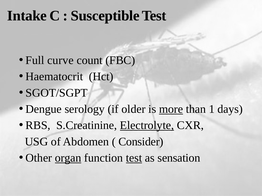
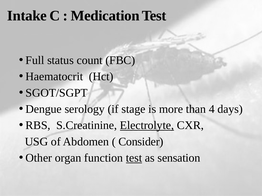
Susceptible: Susceptible -> Medication (105, 16)
curve: curve -> status (60, 60)
older: older -> stage (134, 109)
more underline: present -> none (171, 109)
1: 1 -> 4 (212, 109)
organ underline: present -> none (68, 158)
